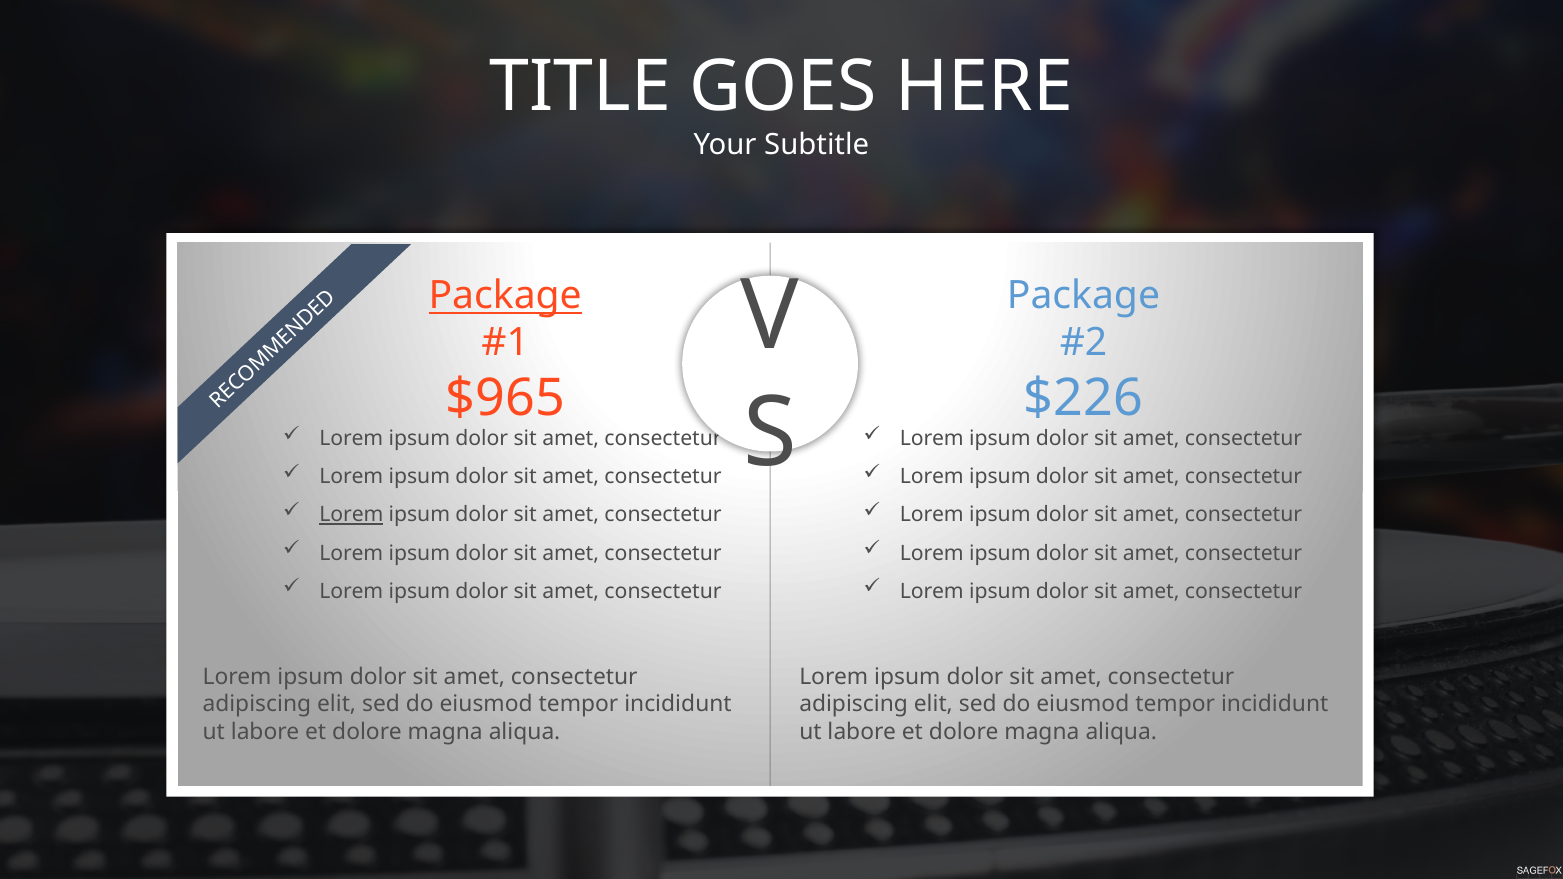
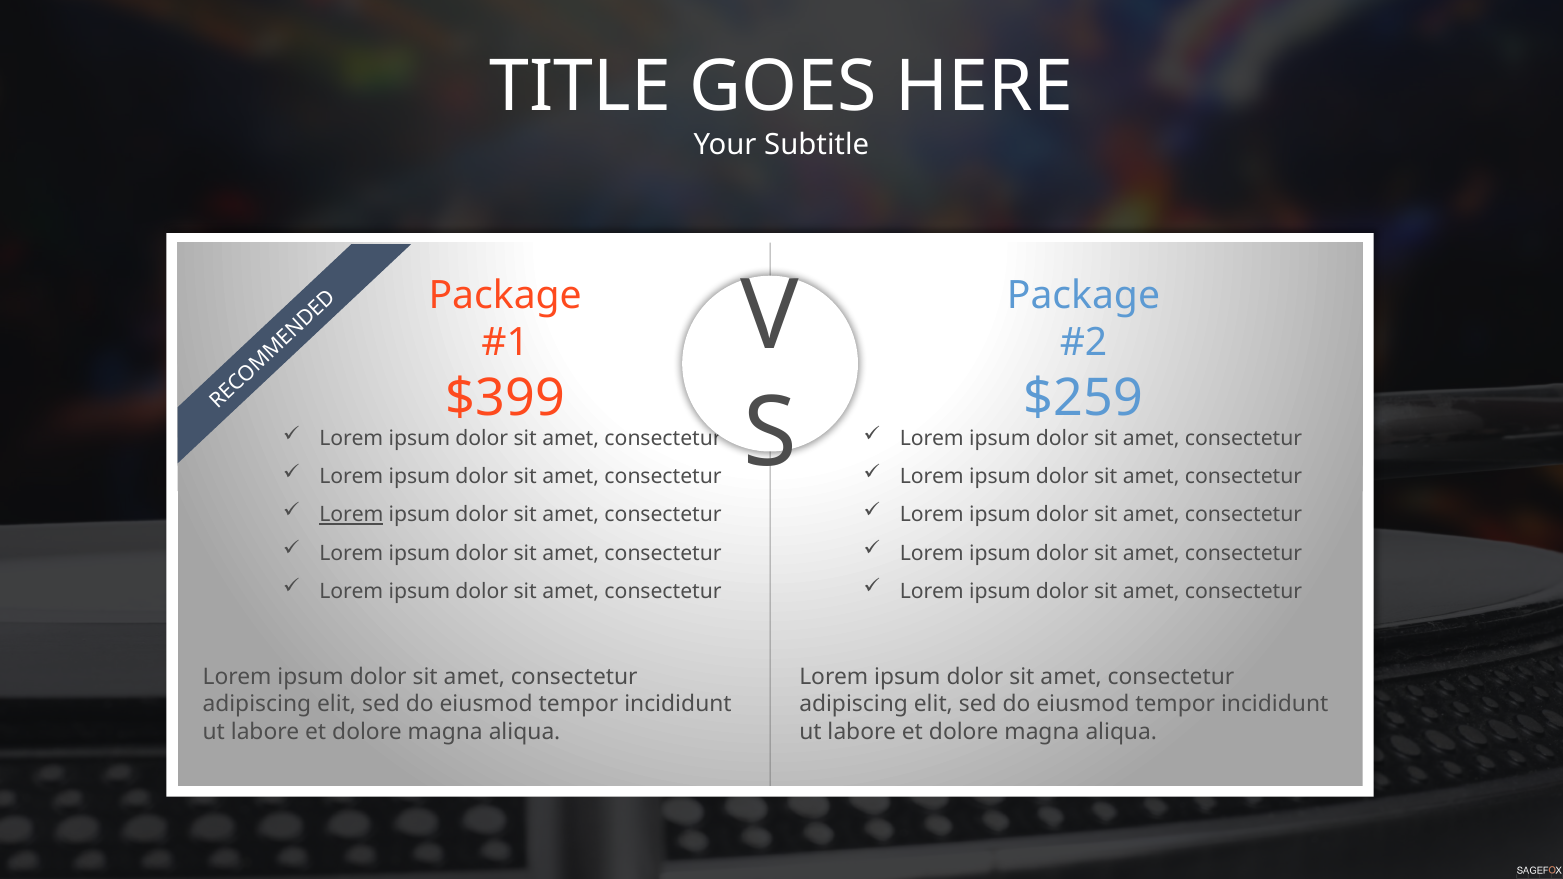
Package underline: present -> none (505, 296)
$965: $965 -> $399 (505, 399)
$226: $226 -> $259 (1084, 399)
